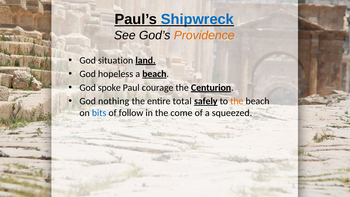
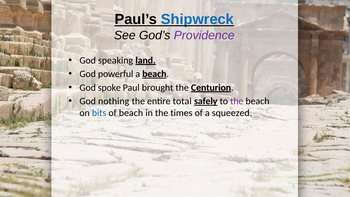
Providence colour: orange -> purple (204, 35)
situation: situation -> speaking (116, 60)
hopeless: hopeless -> powerful (116, 74)
courage: courage -> brought (158, 87)
the colour: orange -> purple (237, 101)
of follow: follow -> beach (131, 113)
come: come -> times (181, 113)
